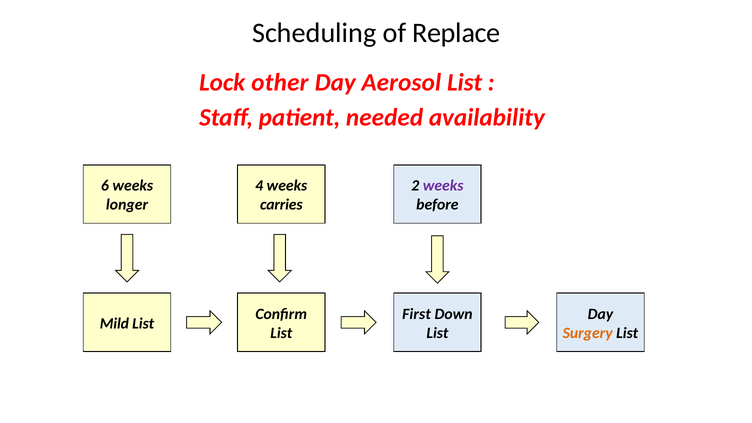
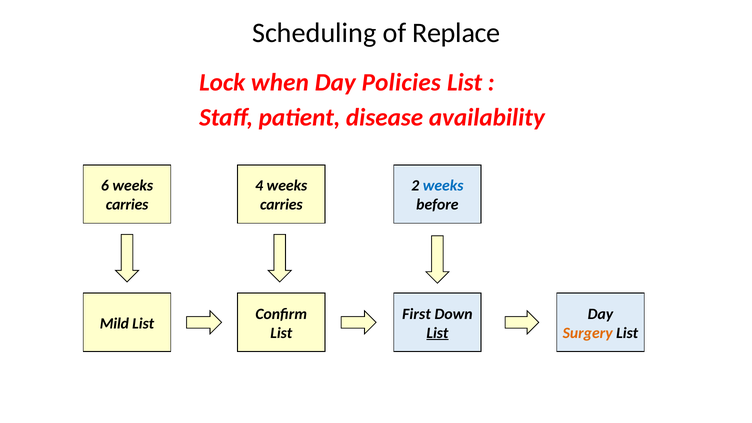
other: other -> when (280, 83)
Aerosol: Aerosol -> Policies (401, 83)
needed: needed -> disease (385, 118)
weeks colour: purple -> blue (443, 186)
longer: longer -> carries (127, 205)
List underline: none -> present (437, 333)
